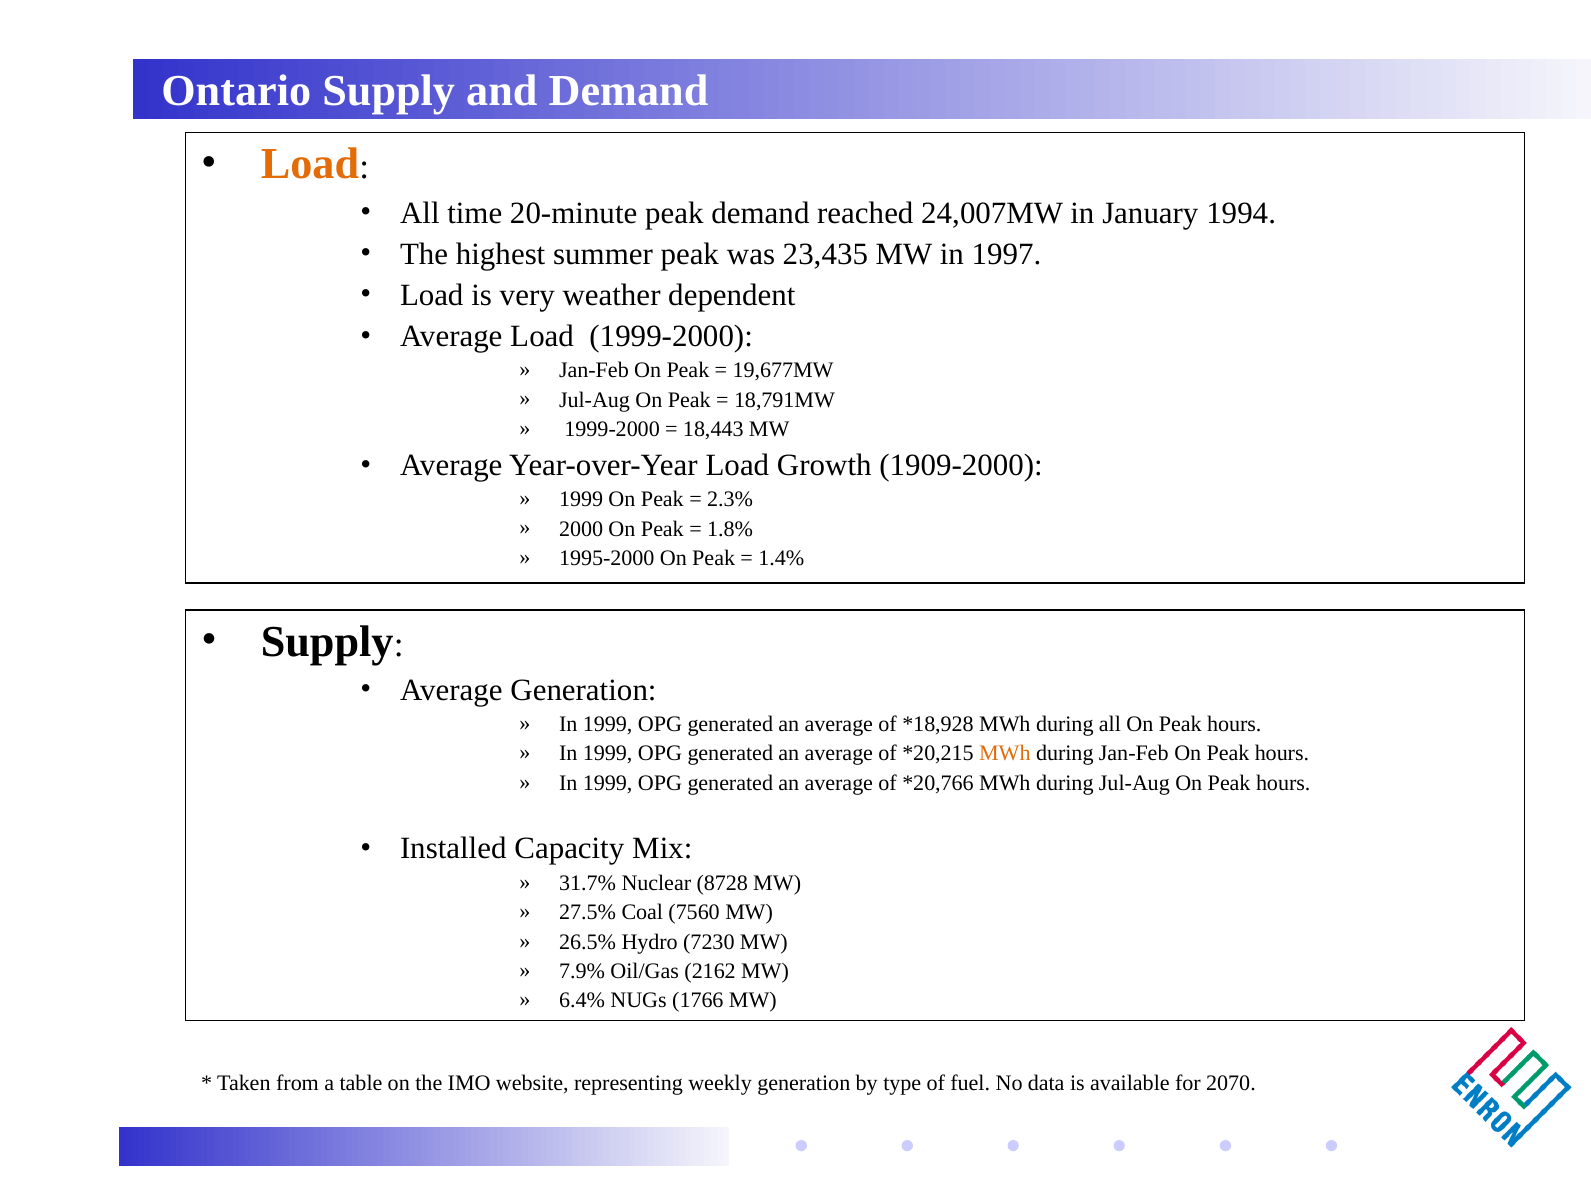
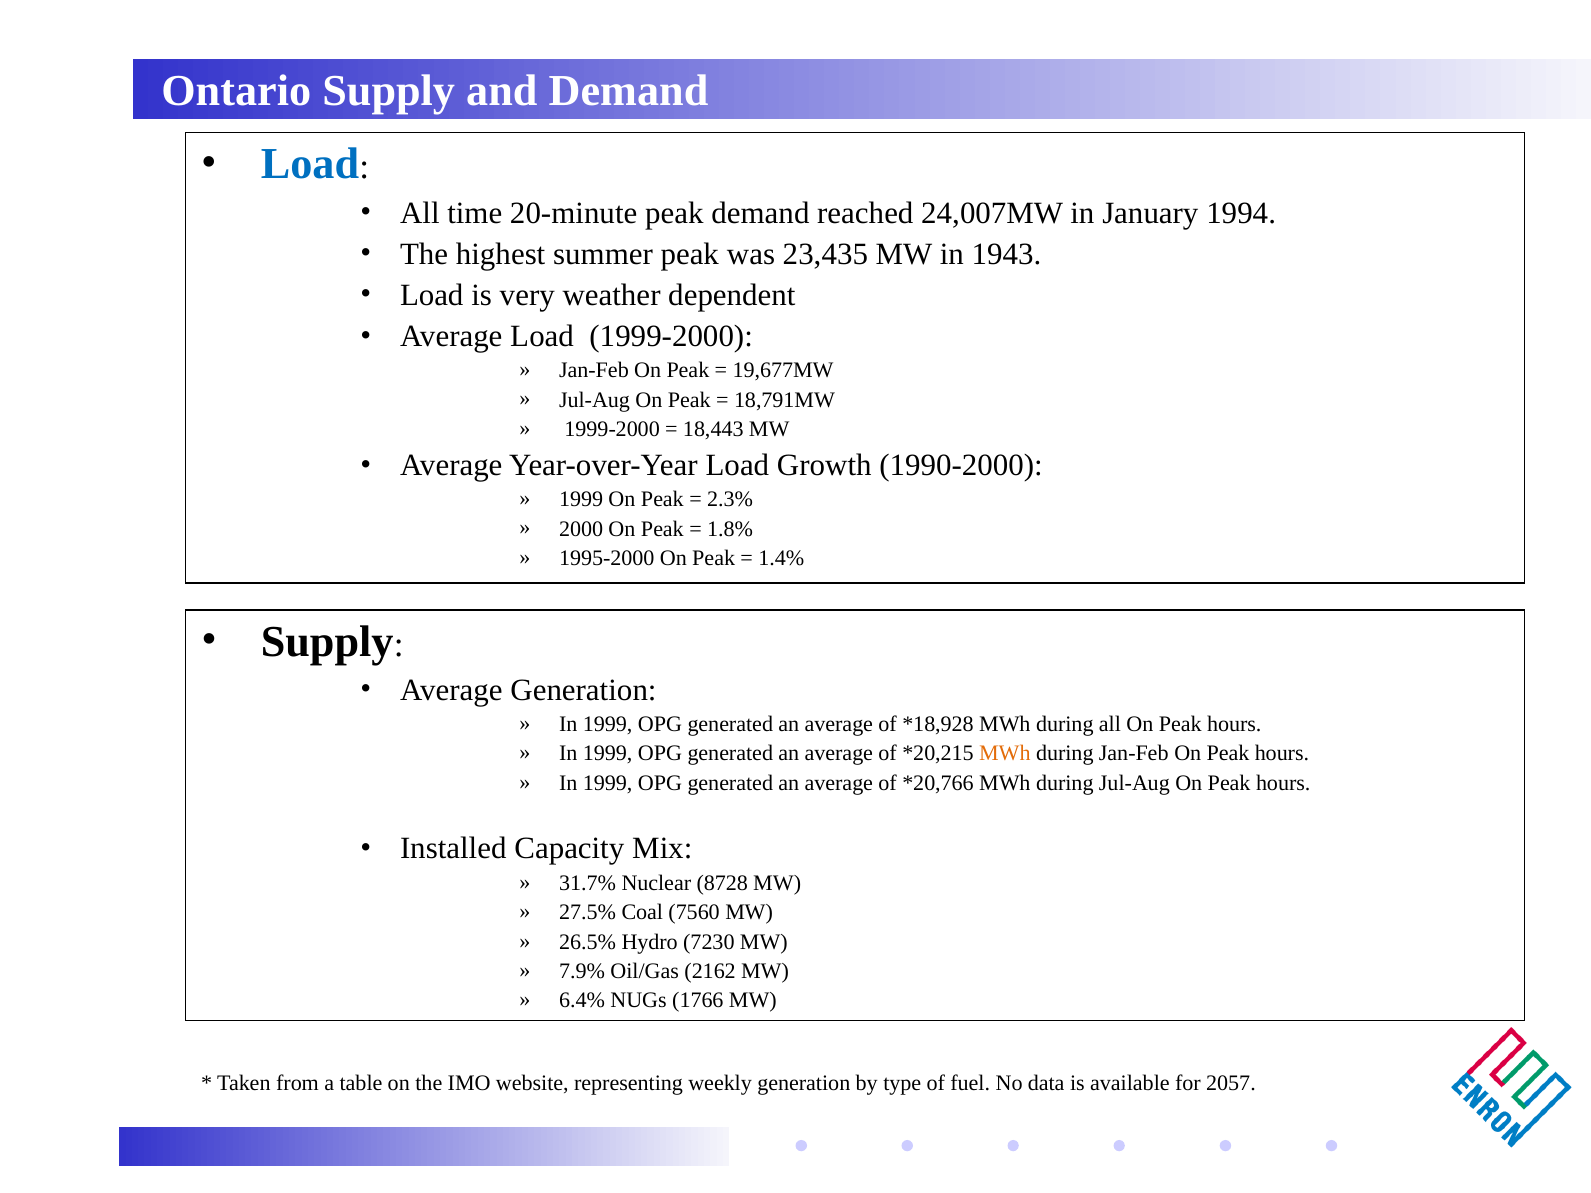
Load colour: orange -> blue (310, 164)
1997: 1997 -> 1943 (1006, 254)
1909-2000: 1909-2000 -> 1990-2000 (961, 465)
2070: 2070 -> 2057 (1231, 1084)
